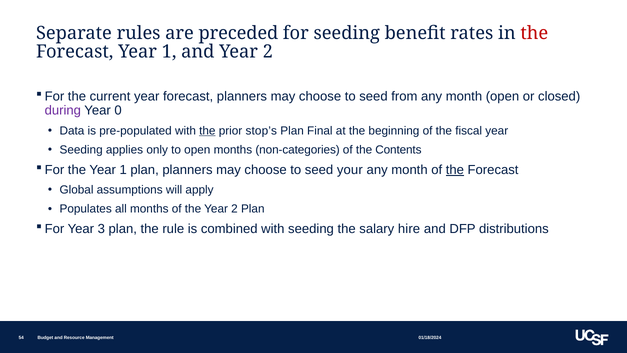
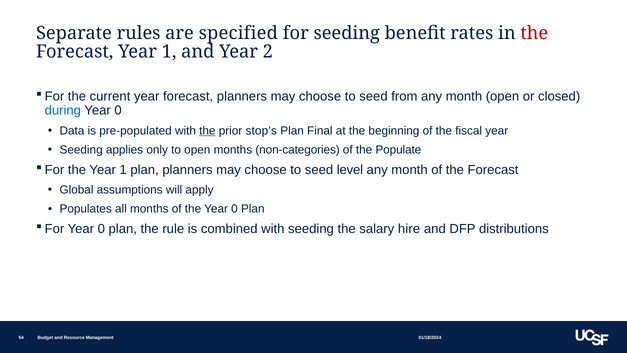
preceded: preceded -> specified (238, 33)
during colour: purple -> blue (63, 111)
Contents: Contents -> Populate (398, 150)
your: your -> level (350, 170)
the underline: present -> none (455, 170)
the Year 2: 2 -> 0 (235, 209)
3: 3 -> 0 (101, 229)
